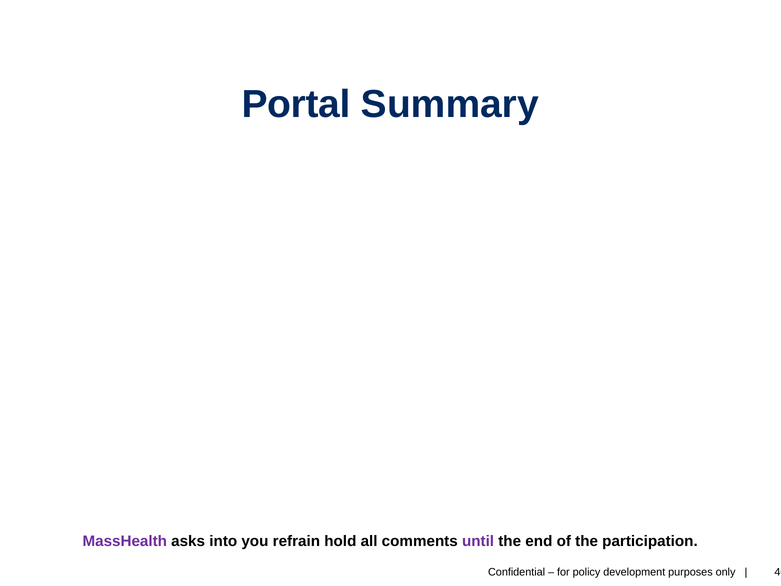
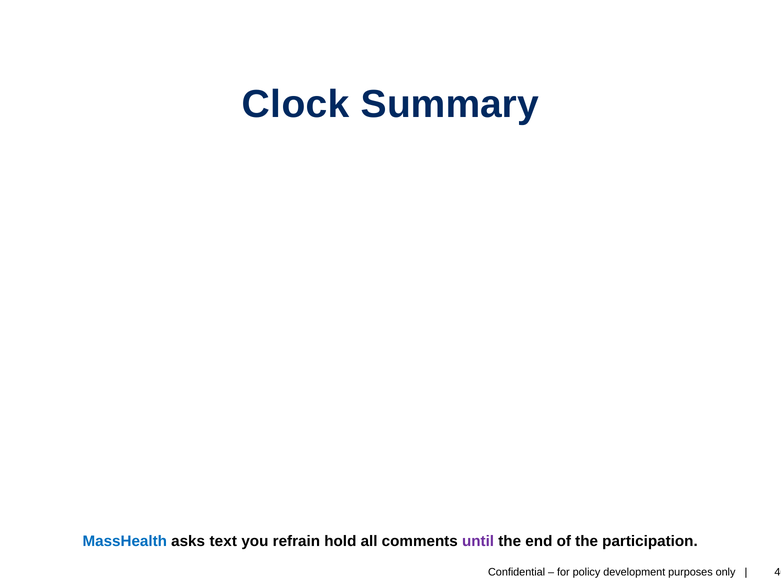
Portal: Portal -> Clock (296, 104)
MassHealth colour: purple -> blue (125, 541)
into: into -> text (223, 541)
